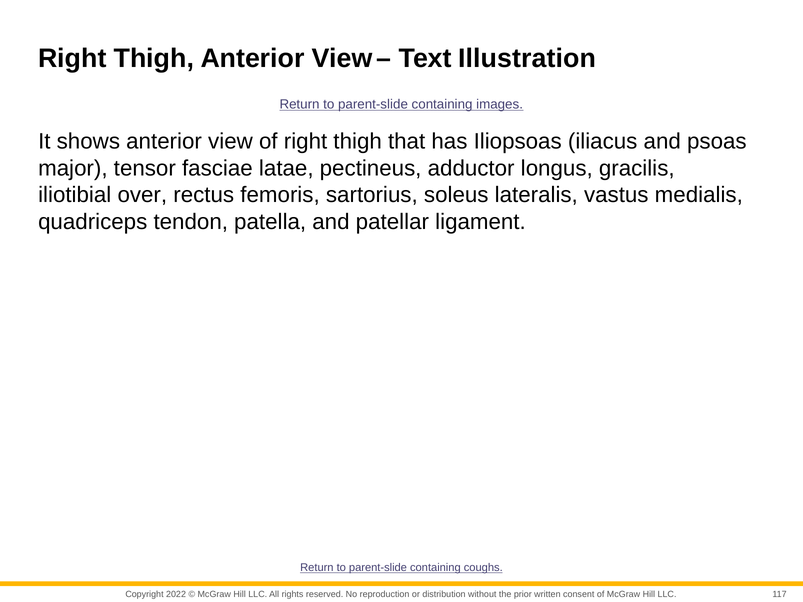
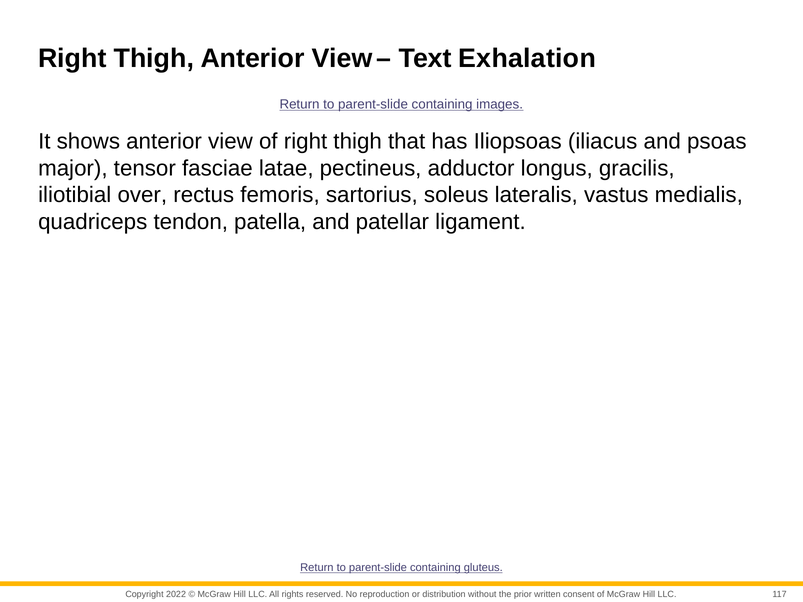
Illustration: Illustration -> Exhalation (527, 58)
coughs: coughs -> gluteus (483, 568)
